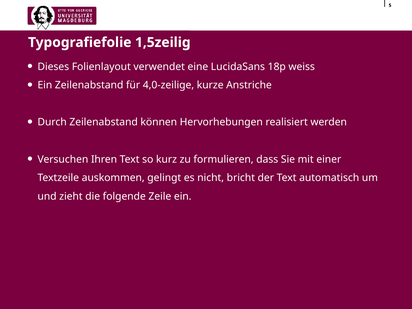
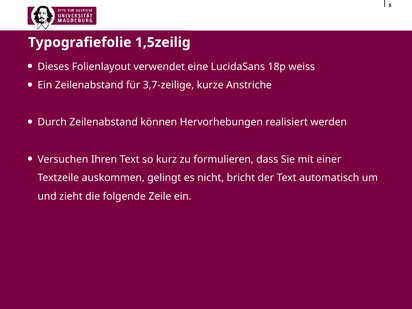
4,0-zeilige: 4,0-zeilige -> 3,7-zeilige (168, 85)
